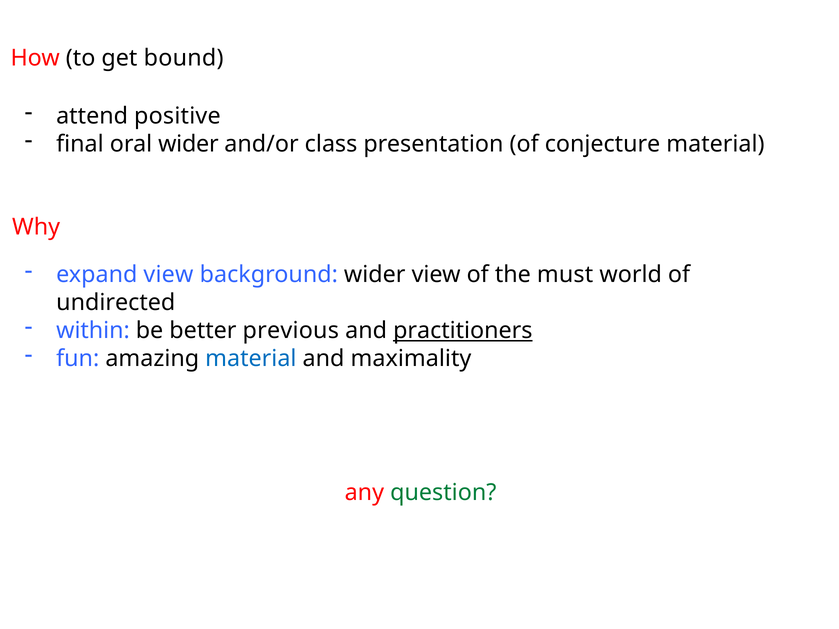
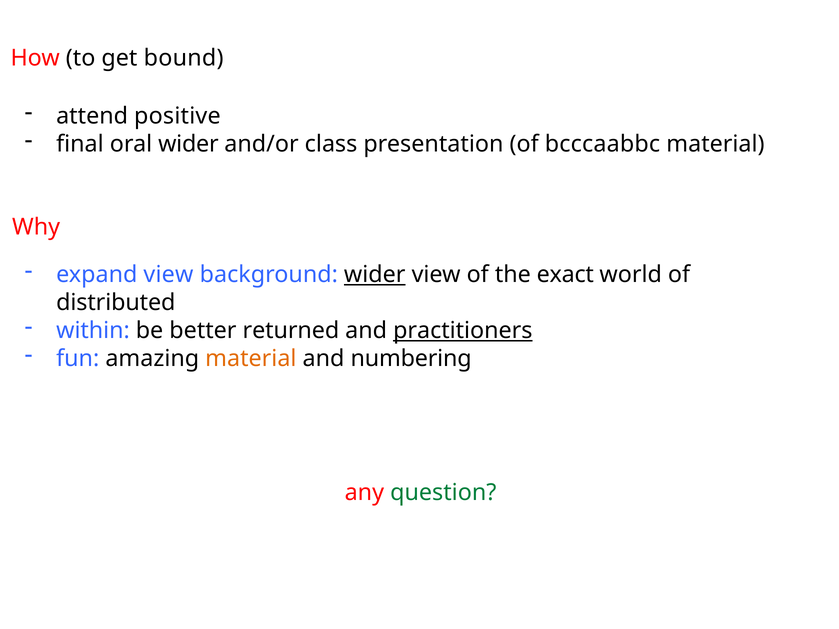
conjecture: conjecture -> bcccaabbc (602, 144)
wider underline: none -> present (375, 275)
must: must -> exact (565, 275)
undirected: undirected -> distributed (116, 303)
previous: previous -> returned (291, 331)
material colour: blue -> orange (251, 359)
maximality: maximality -> numbering (411, 359)
